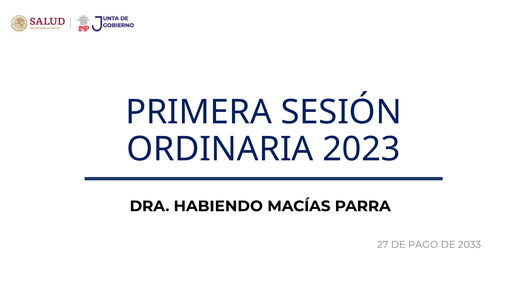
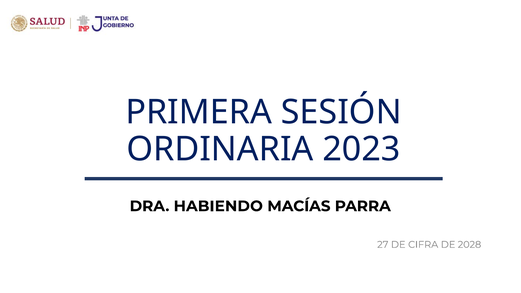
PAGO: PAGO -> CIFRA (423, 245)
2033: 2033 -> 2028 (469, 245)
